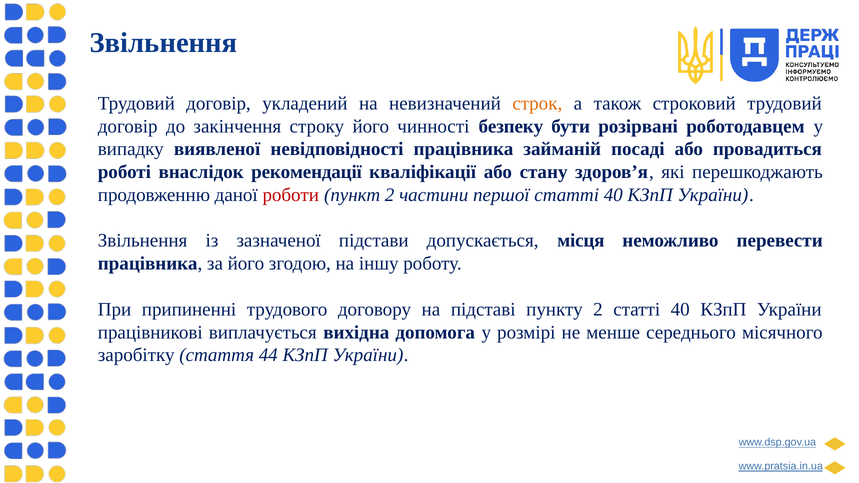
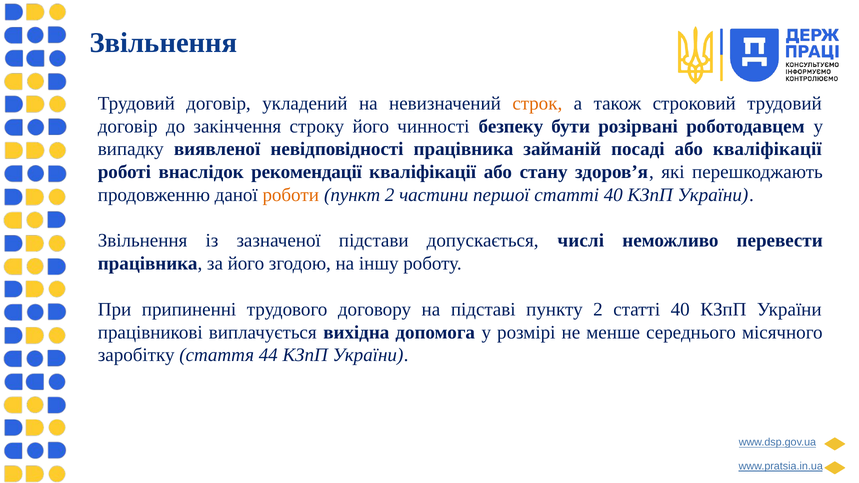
або провадиться: провадиться -> кваліфікації (767, 149)
роботи colour: red -> orange (291, 195)
місця: місця -> числі (581, 241)
